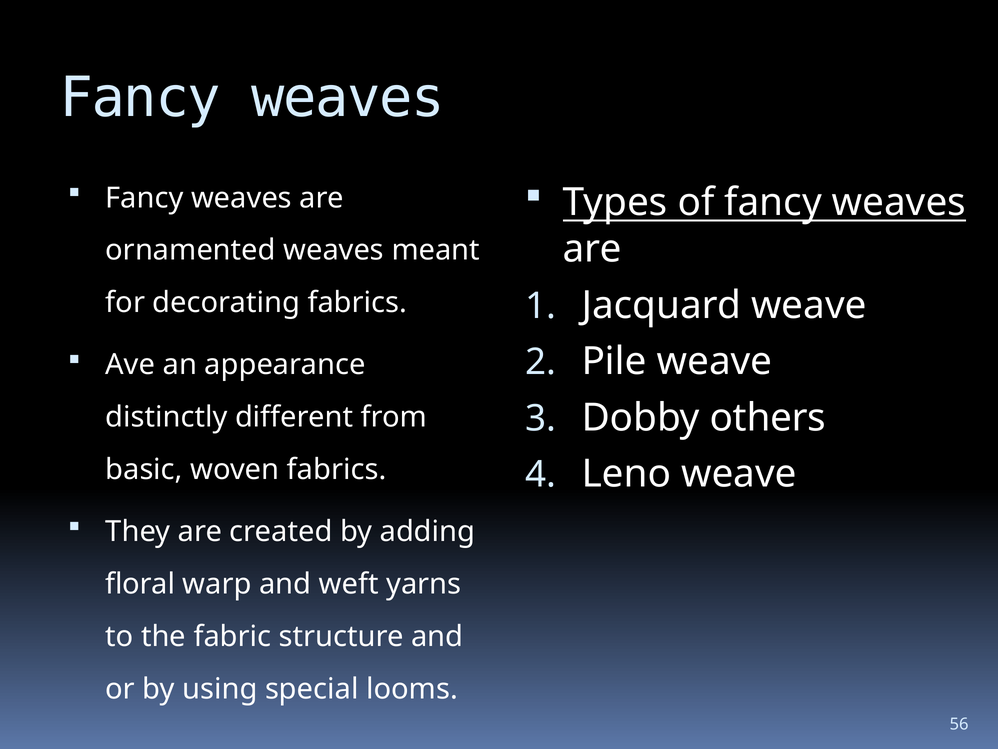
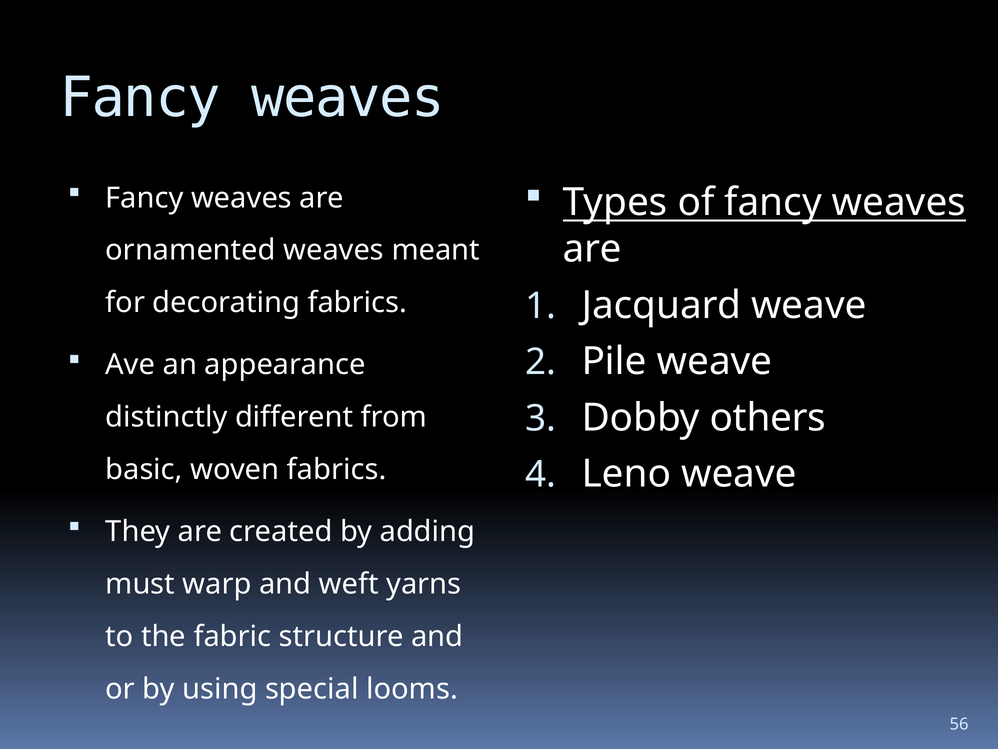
floral: floral -> must (140, 584)
